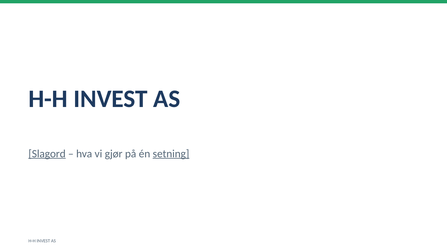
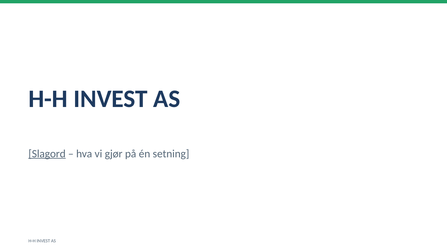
setning underline: present -> none (171, 154)
